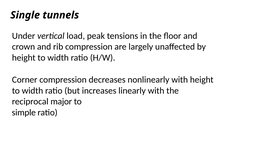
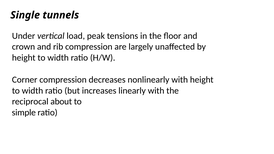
major: major -> about (61, 102)
